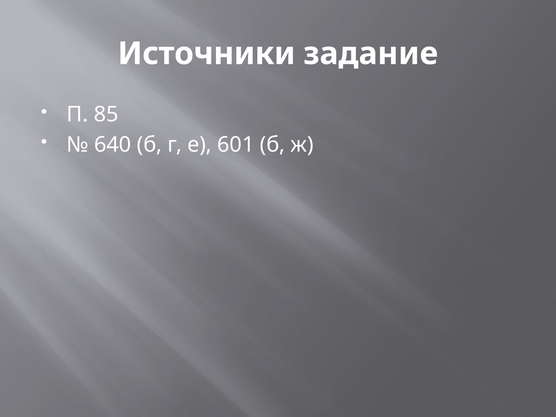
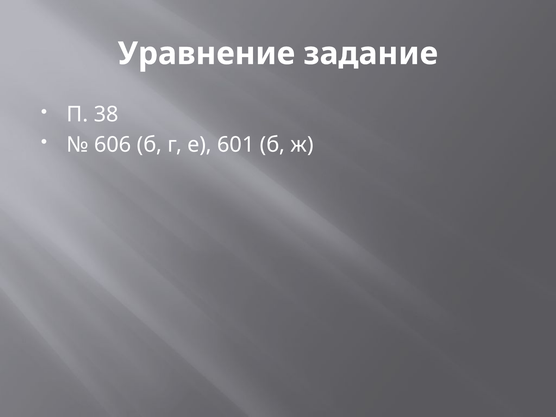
Источники: Источники -> Уравнение (206, 54)
85: 85 -> 38 (106, 115)
640: 640 -> 606 (113, 145)
